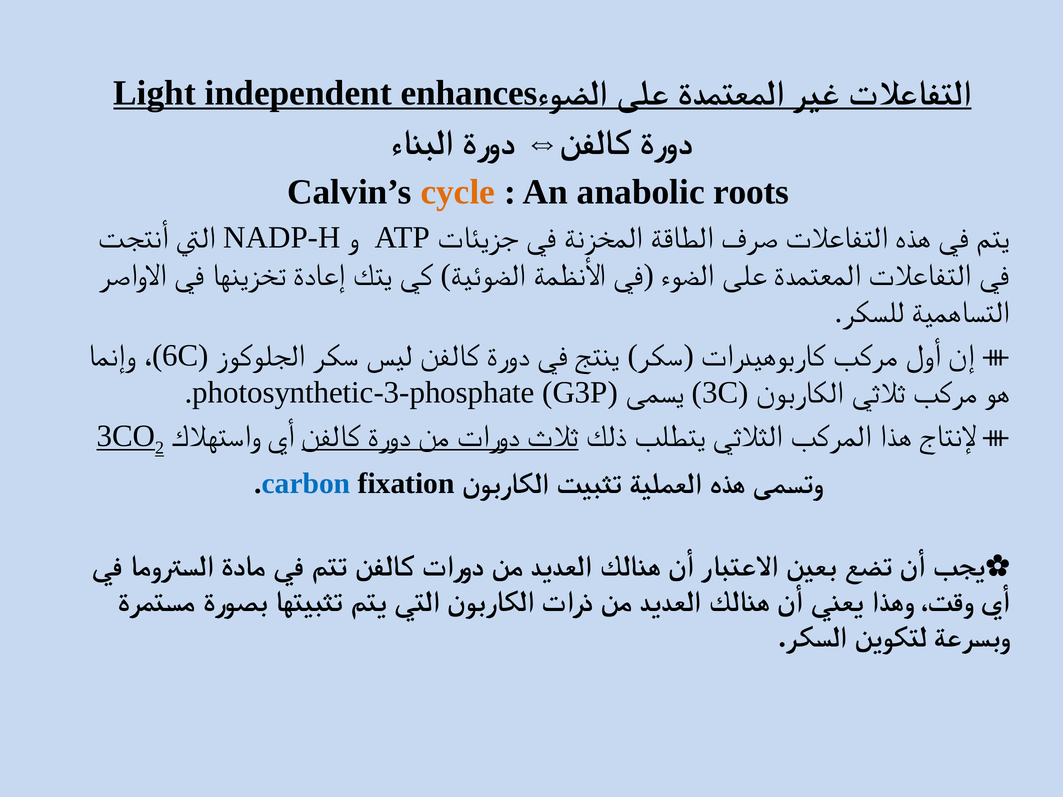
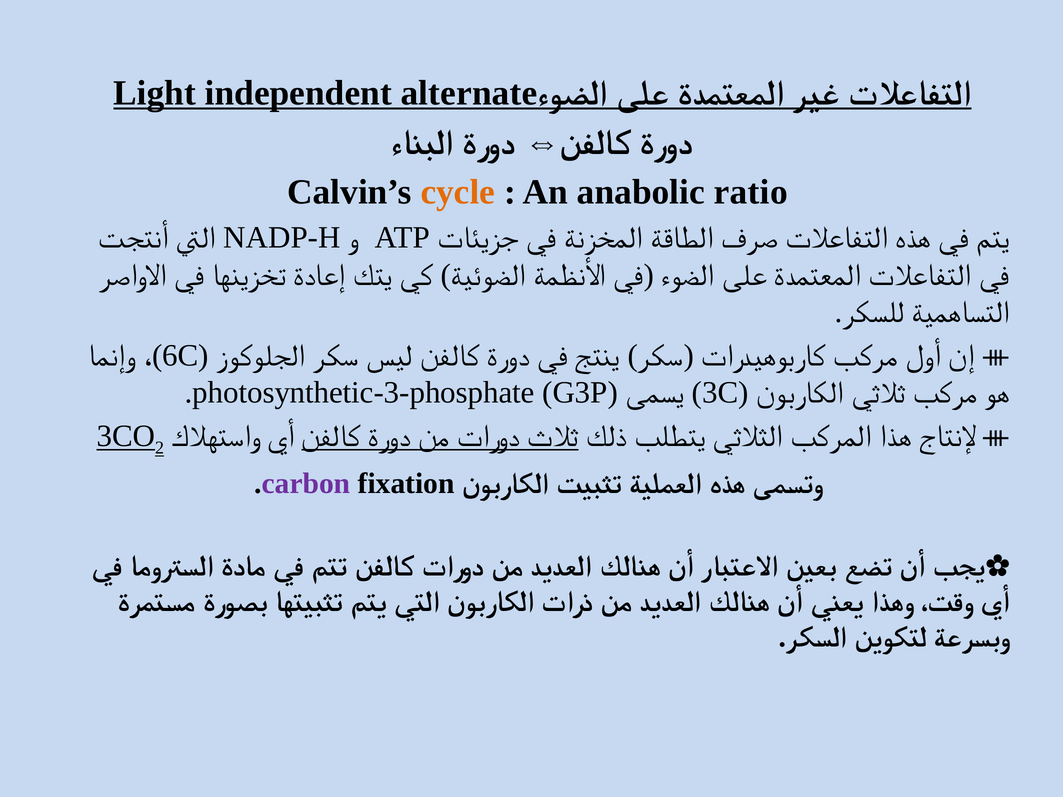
enhances: enhances -> alternate (469, 93)
roots: roots -> ratio (751, 192)
carbon colour: blue -> purple (306, 483)
